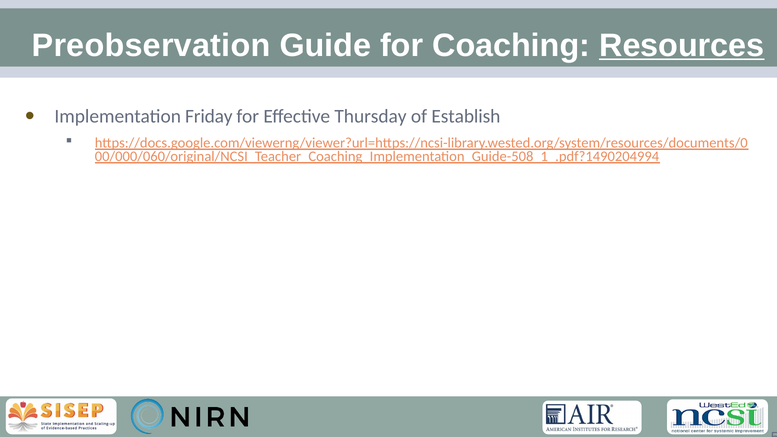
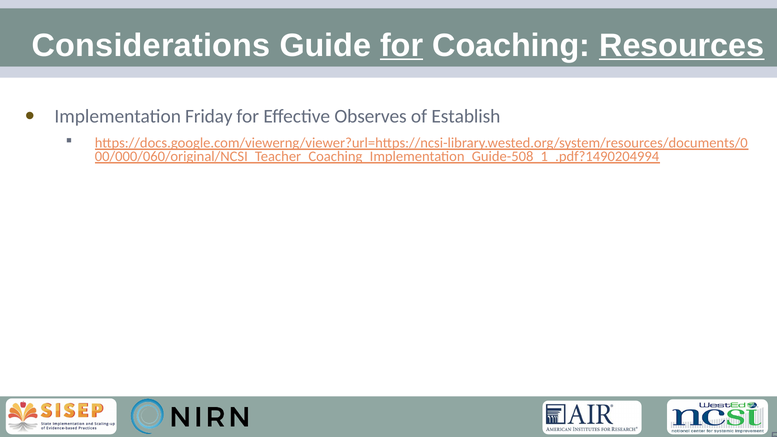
Preobservation: Preobservation -> Considerations (151, 45)
for underline: none -> present (402, 45)
Thursday: Thursday -> Observes (371, 116)
